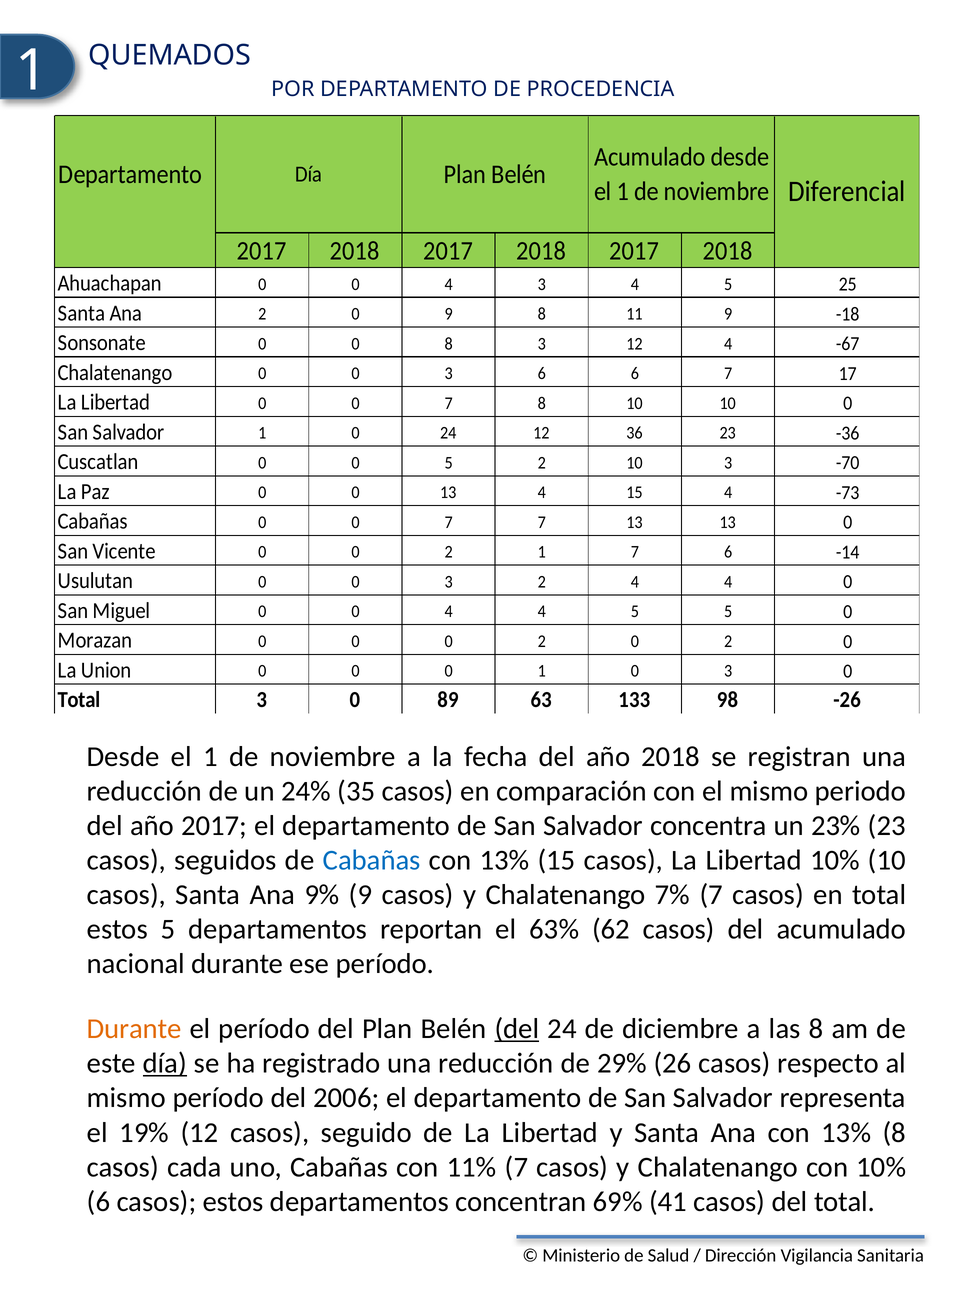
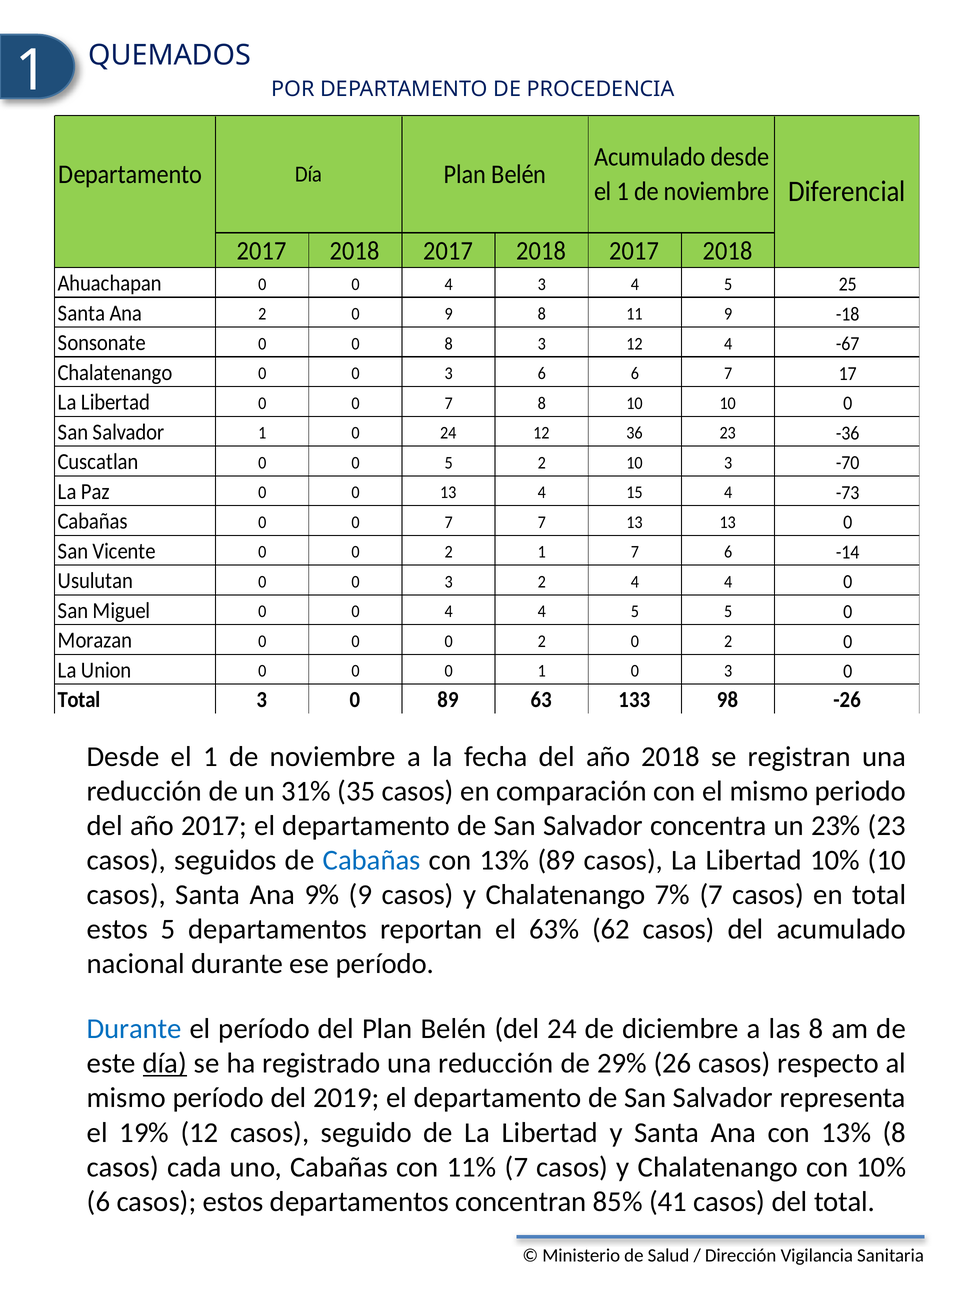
24%: 24% -> 31% (306, 791)
13% 15: 15 -> 89 (557, 860)
Durante colour: orange -> blue (134, 1028)
del underline: present -> none (517, 1028)
2006: 2006 -> 2019 (346, 1097)
69%: 69% -> 85% (618, 1201)
